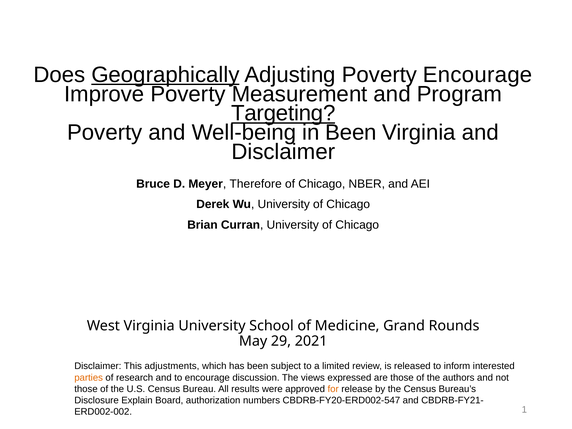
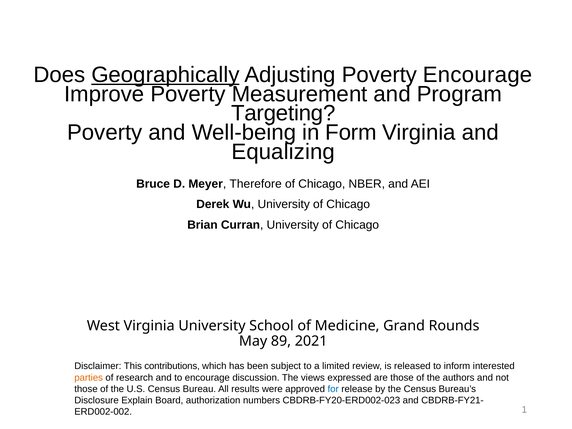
Targeting underline: present -> none (283, 113)
in Been: Been -> Form (351, 133)
Disclaimer: Disclaimer -> Equalizing (283, 152)
29: 29 -> 89 (281, 341)
adjustments: adjustments -> contributions (172, 366)
for colour: orange -> blue (333, 389)
CBDRB-FY20-ERD002-547: CBDRB-FY20-ERD002-547 -> CBDRB-FY20-ERD002-023 (341, 400)
